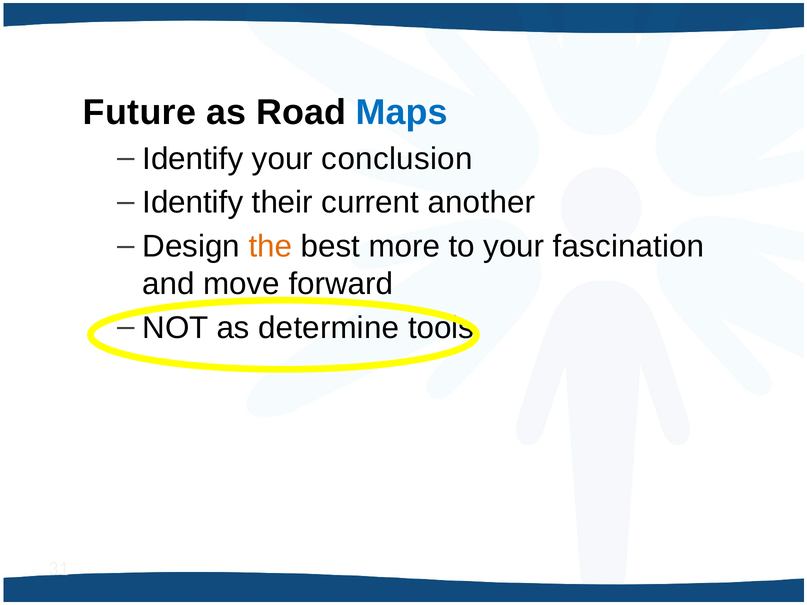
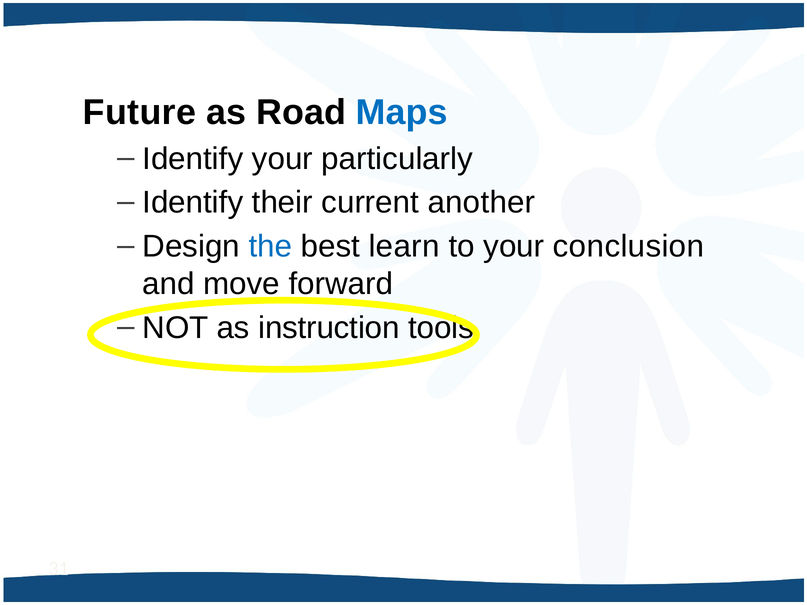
conclusion: conclusion -> particularly (397, 159)
the colour: orange -> blue (270, 247)
more: more -> learn (404, 247)
fascination: fascination -> conclusion (629, 247)
determine: determine -> instruction (329, 328)
